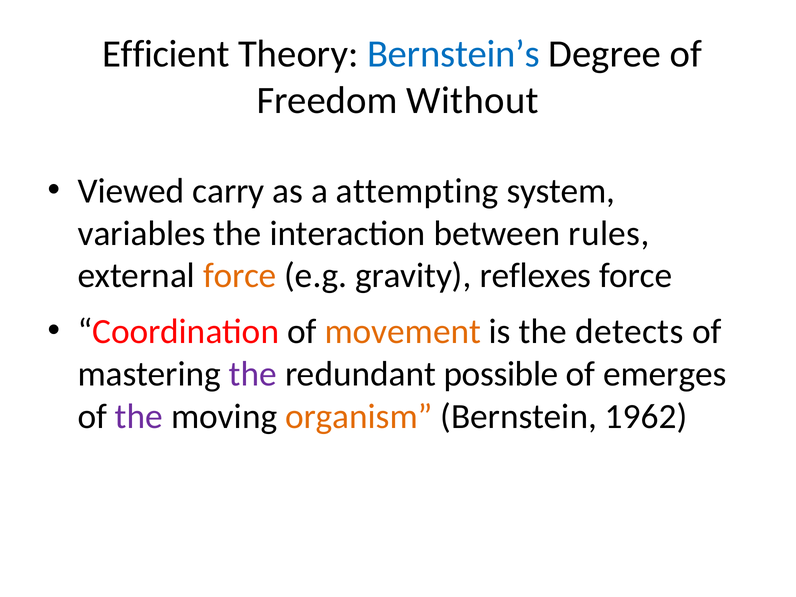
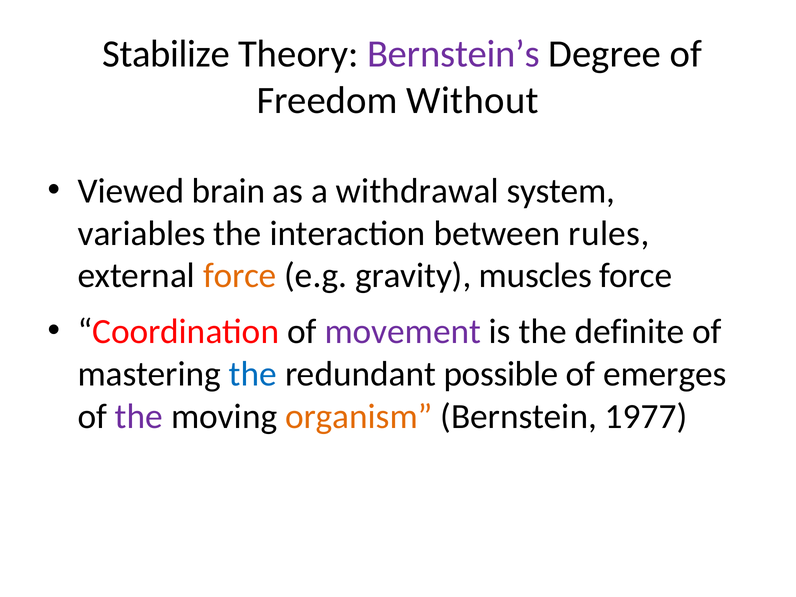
Efficient: Efficient -> Stabilize (166, 54)
Bernstein’s colour: blue -> purple (453, 54)
carry: carry -> brain (229, 191)
attempting: attempting -> withdrawal (417, 191)
reflexes: reflexes -> muscles (535, 276)
movement colour: orange -> purple (403, 332)
detects: detects -> definite (630, 332)
the colour: purple -> blue (253, 374)
1962: 1962 -> 1977 (646, 416)
